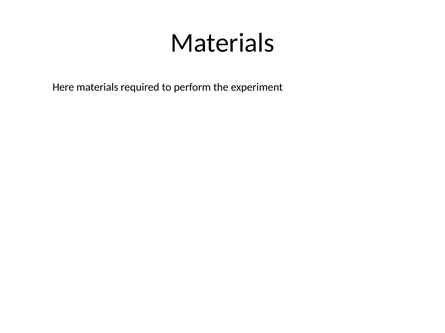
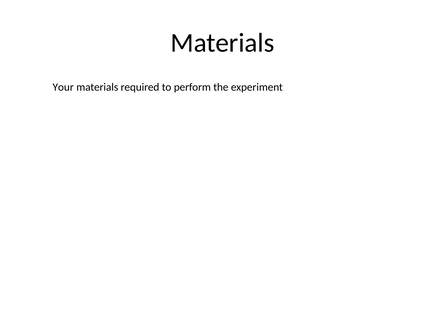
Here: Here -> Your (63, 88)
